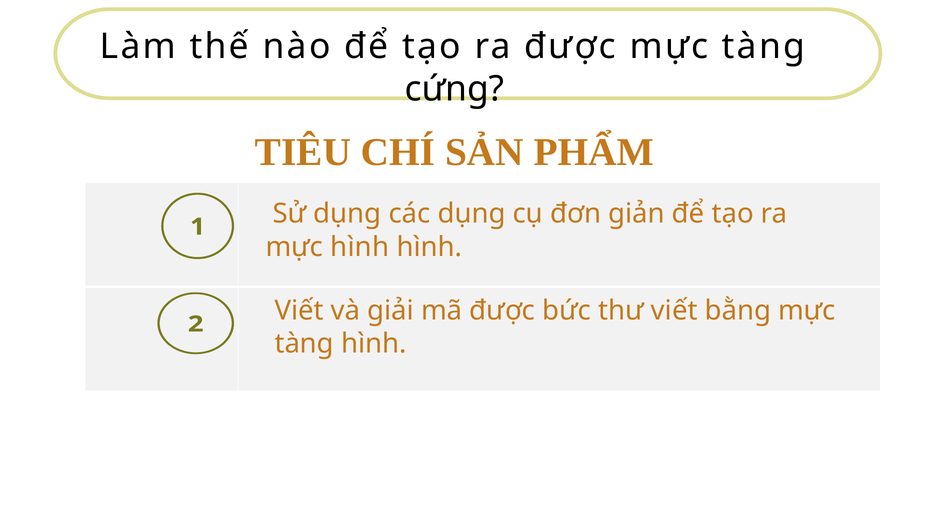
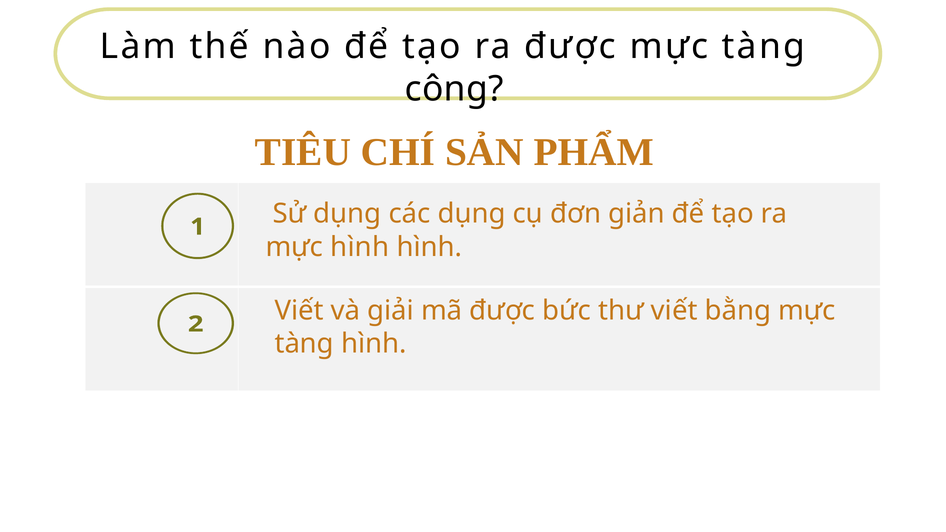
cứng: cứng -> công (454, 89)
